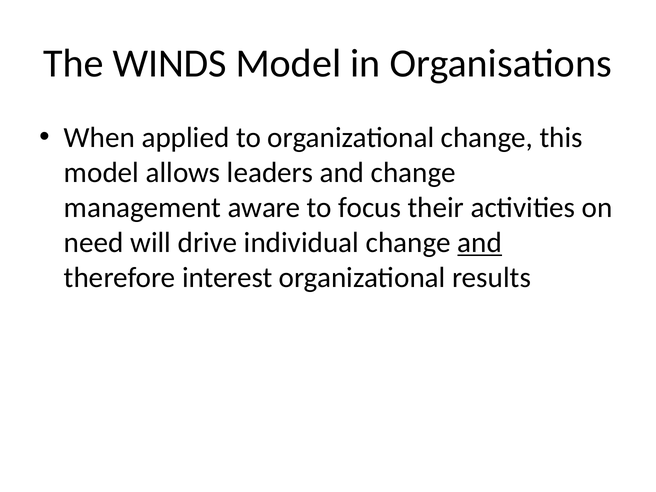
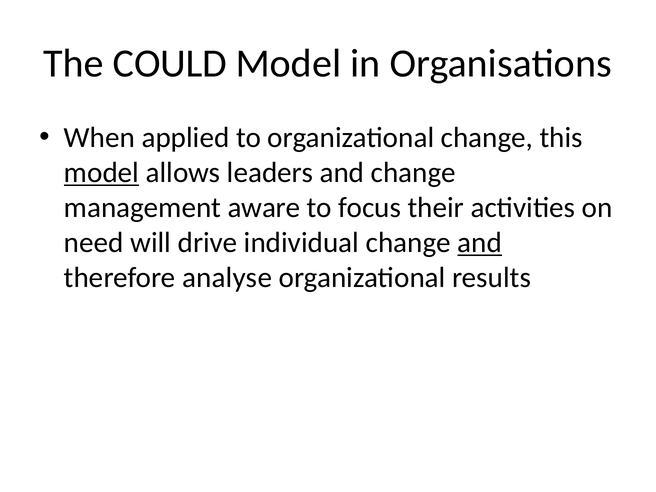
WINDS: WINDS -> COULD (170, 64)
model underline: none -> present (102, 173)
interest: interest -> analyse (227, 278)
